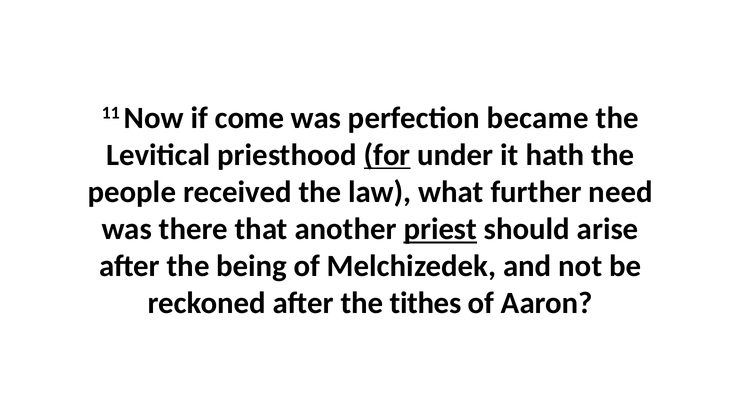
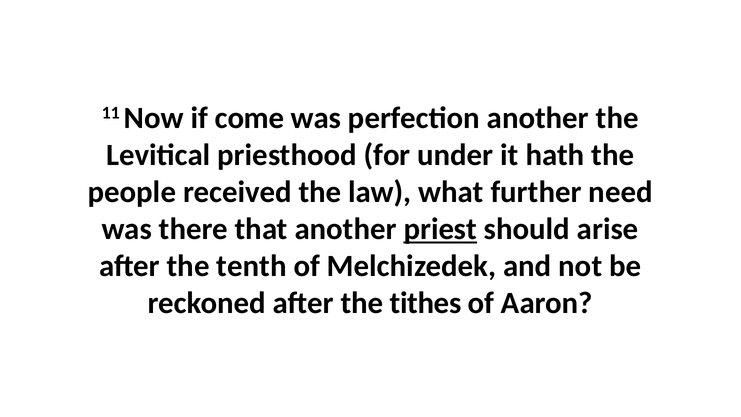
perfection became: became -> another (538, 118)
for underline: present -> none (387, 155)
being: being -> tenth (252, 266)
